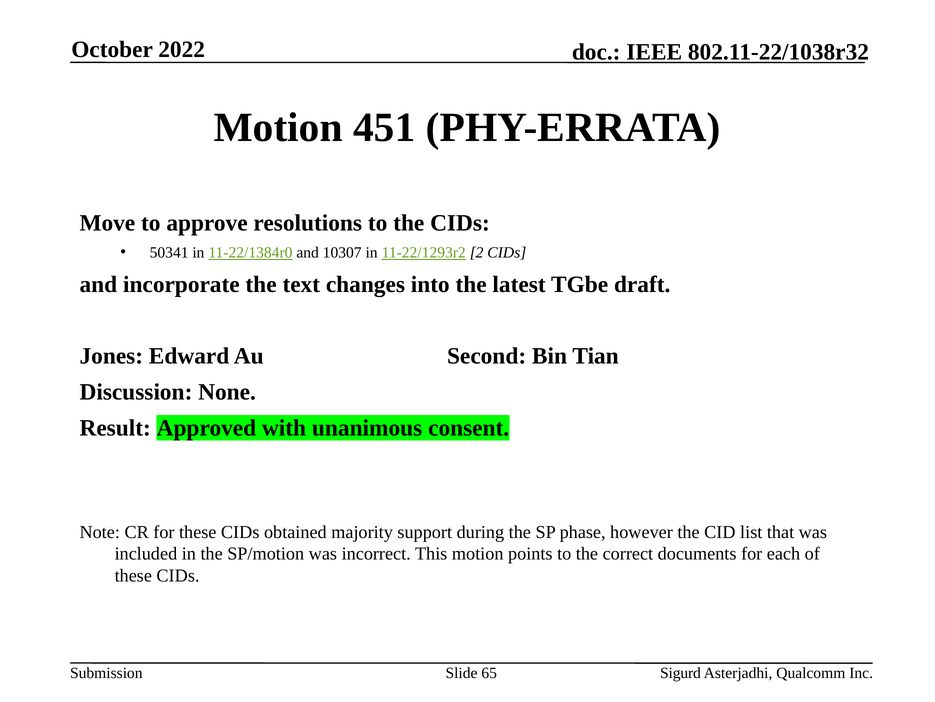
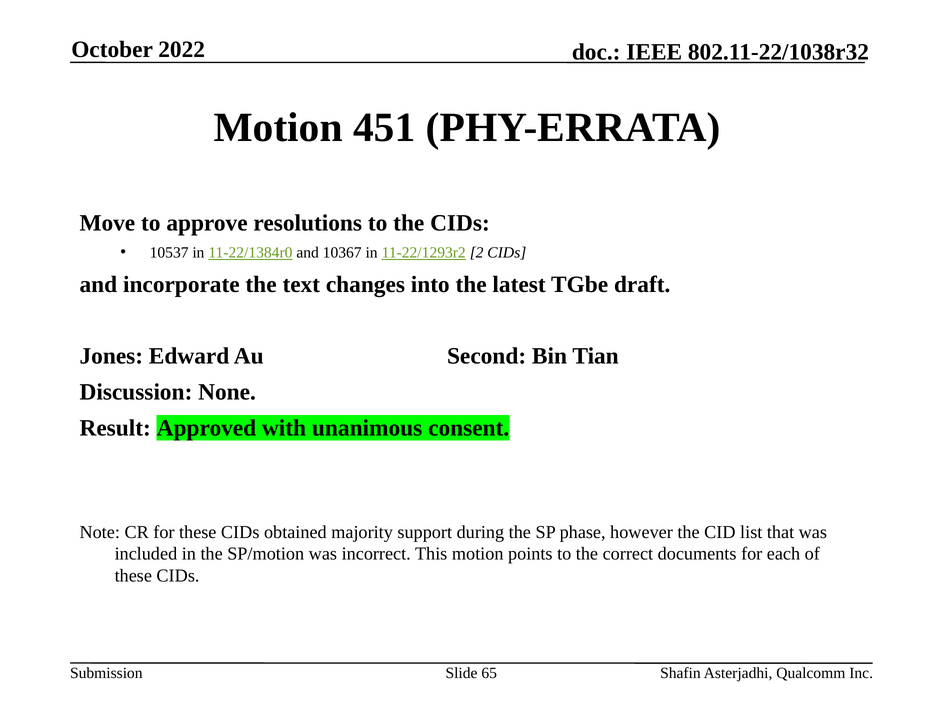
50341: 50341 -> 10537 (169, 252)
10307: 10307 -> 10367 (342, 252)
Sigurd: Sigurd -> Shafin (680, 673)
